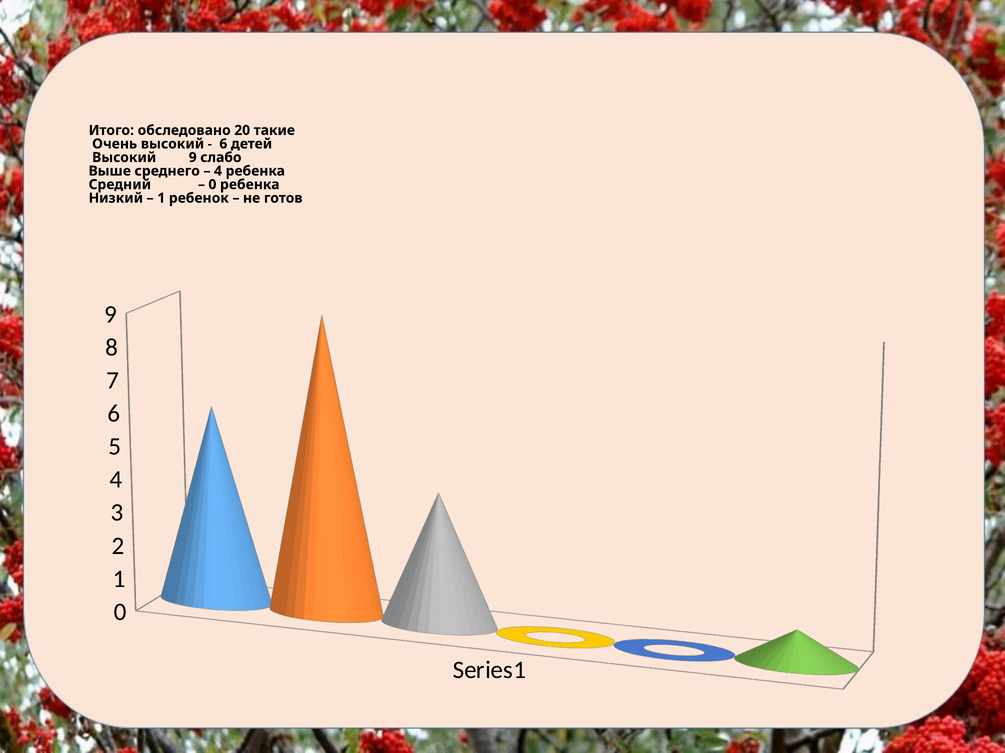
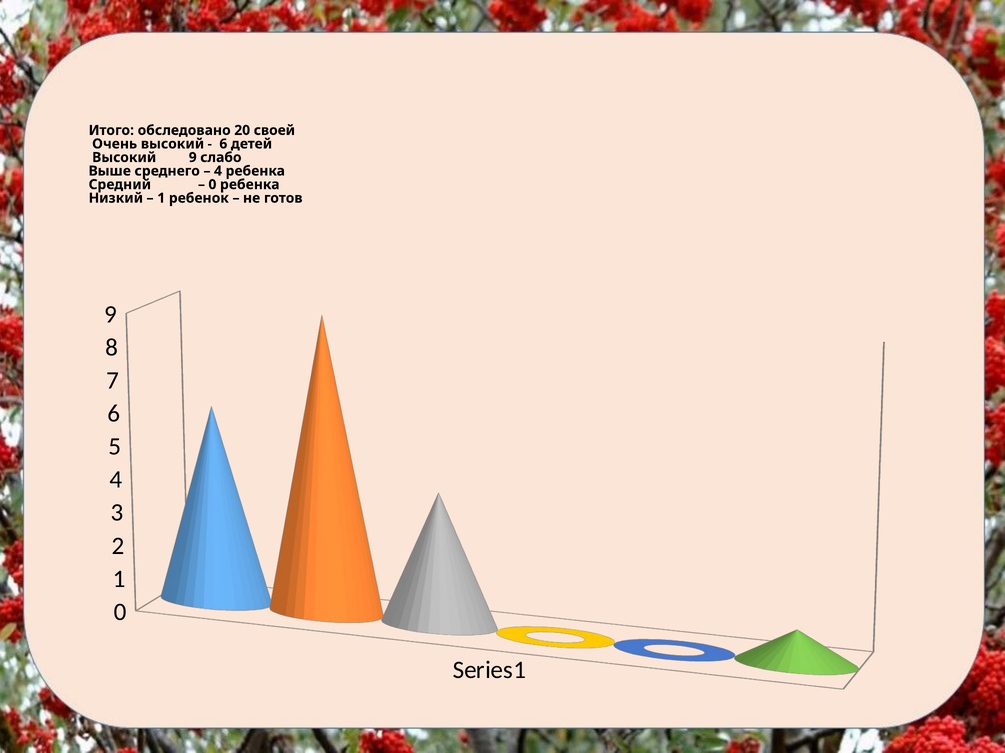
такие: такие -> своей (274, 130)
